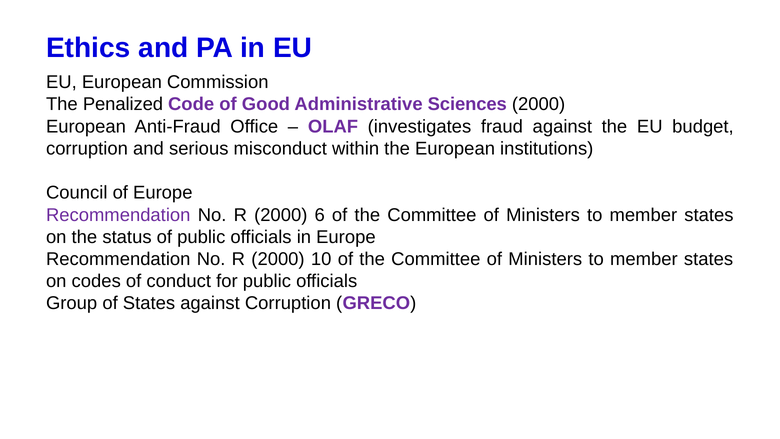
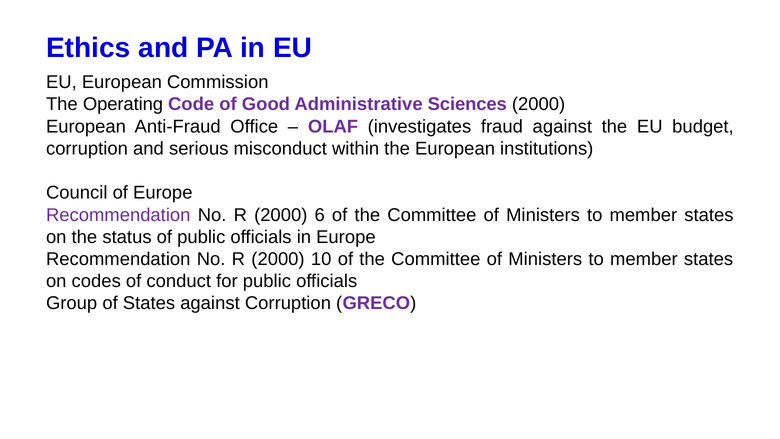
Penalized: Penalized -> Operating (123, 104)
